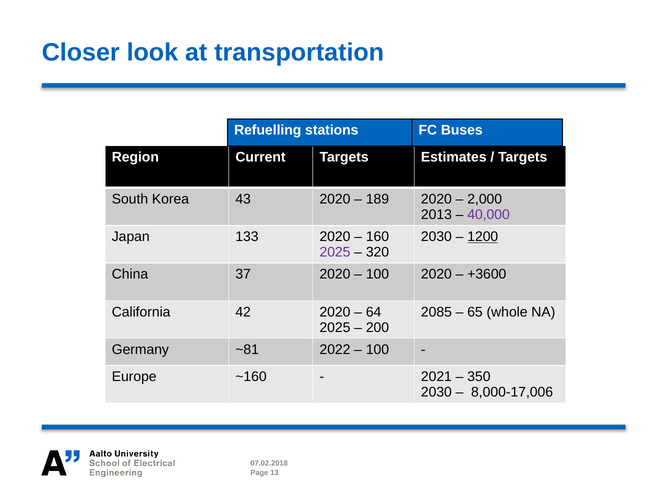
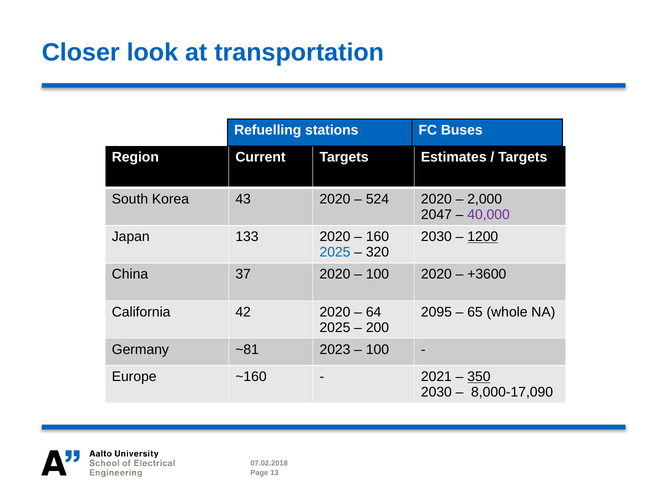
189: 189 -> 524 (377, 199)
2013: 2013 -> 2047 (436, 215)
2025 colour: purple -> blue (335, 252)
2085: 2085 -> 2095 (436, 312)
2022: 2022 -> 2023 (335, 350)
350 underline: none -> present (479, 377)
8,000-17,006: 8,000-17,006 -> 8,000-17,090 (512, 392)
